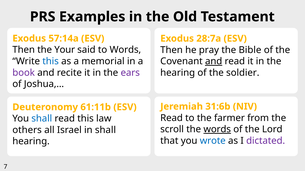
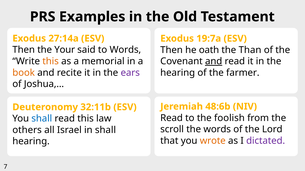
57:14a: 57:14a -> 27:14a (64, 39)
28:7a: 28:7a -> 19:7a (209, 39)
pray: pray -> oath (209, 50)
Bible: Bible -> Than (250, 50)
this colour: blue -> orange (51, 61)
book colour: purple -> orange (24, 73)
soldier: soldier -> farmer (243, 73)
31:6b: 31:6b -> 48:6b (218, 107)
61:11b: 61:11b -> 32:11b (96, 107)
farmer: farmer -> foolish (229, 118)
words underline: present -> none (217, 130)
wrote colour: blue -> orange (213, 141)
